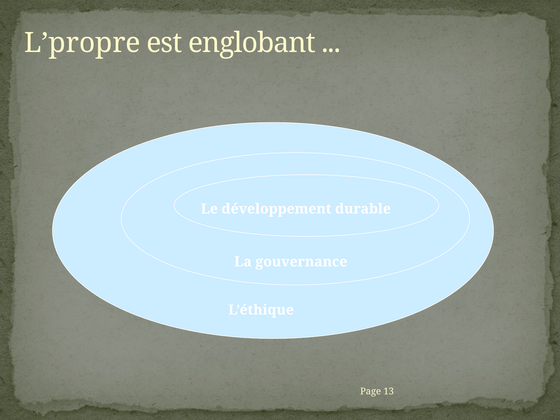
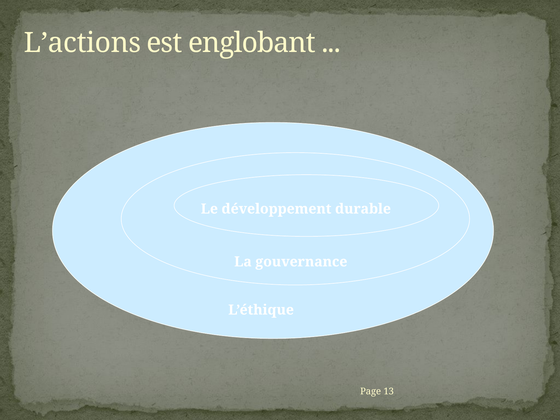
L’propre: L’propre -> L’actions (83, 43)
